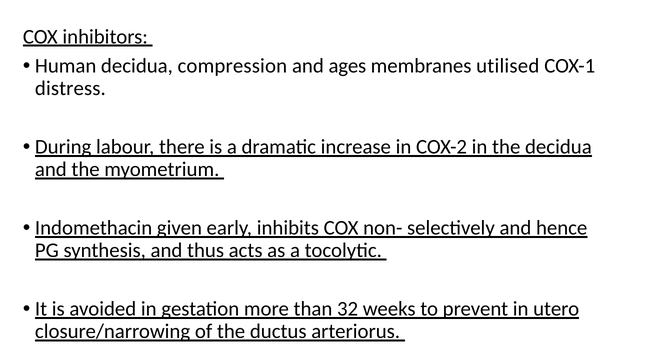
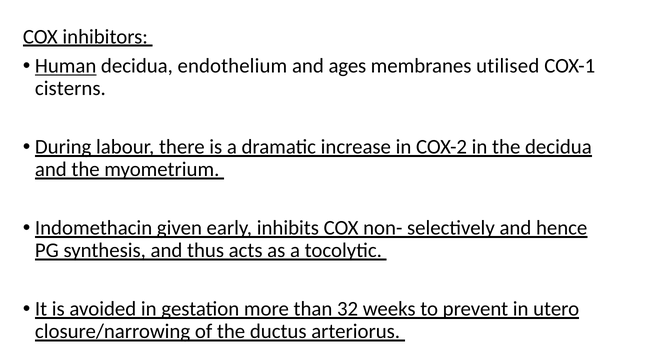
Human underline: none -> present (66, 66)
compression: compression -> endothelium (232, 66)
distress: distress -> cisterns (70, 89)
